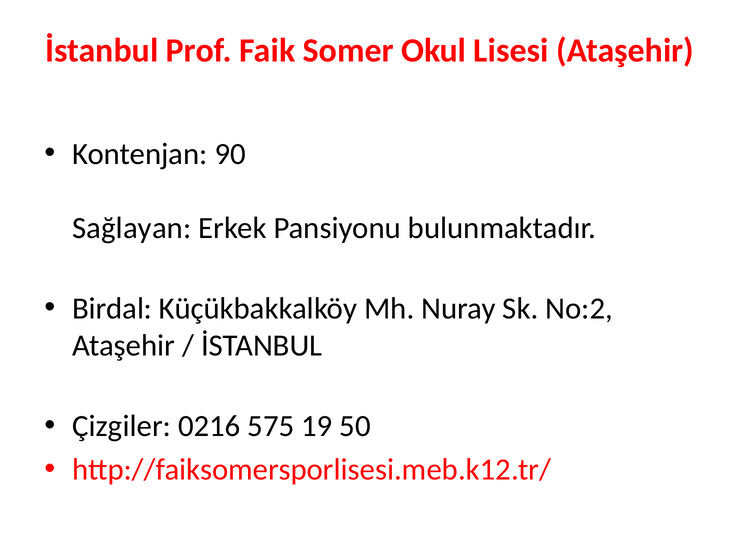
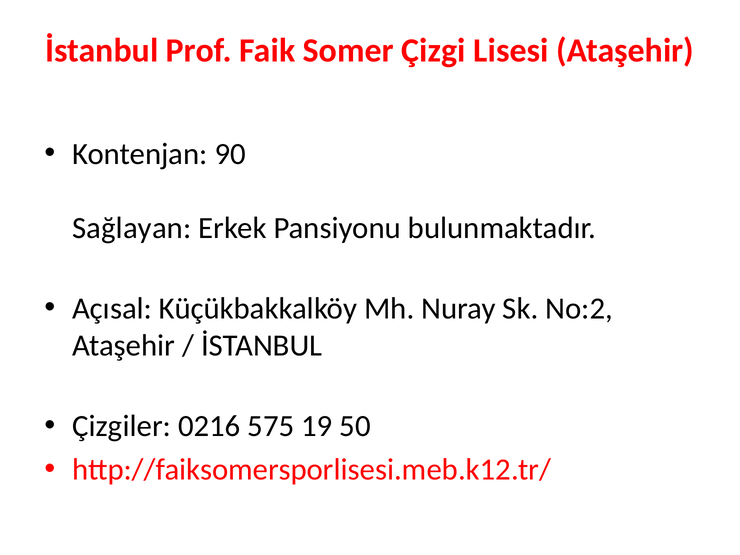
Okul: Okul -> Çizgi (434, 50)
Birdal: Birdal -> Açısal (112, 308)
